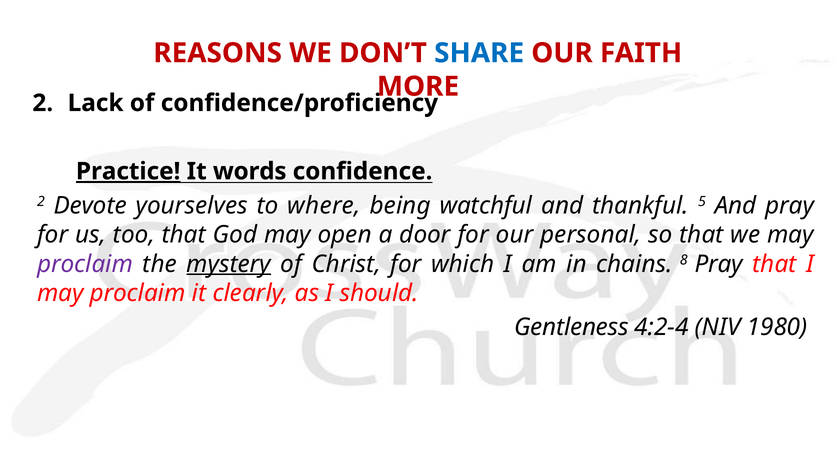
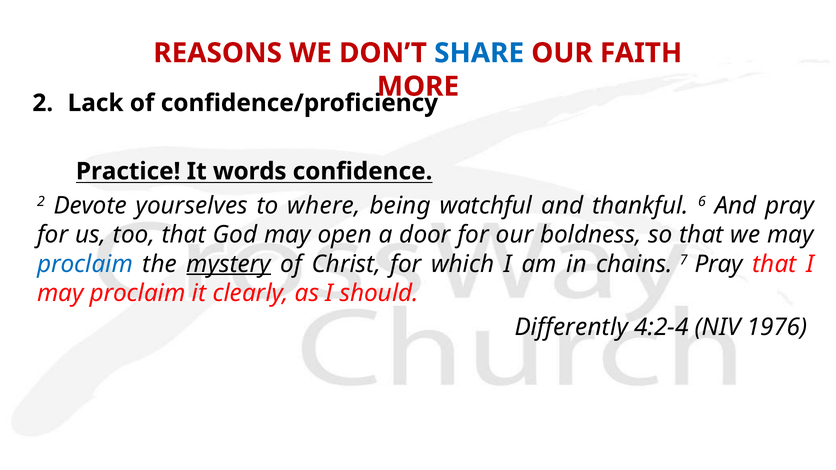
Practice underline: present -> none (128, 171)
5: 5 -> 6 (702, 202)
personal: personal -> boldness (591, 235)
proclaim colour: purple -> blue (85, 264)
8: 8 -> 7 (684, 260)
Gentleness: Gentleness -> Differently (571, 328)
1980: 1980 -> 1976 (777, 328)
